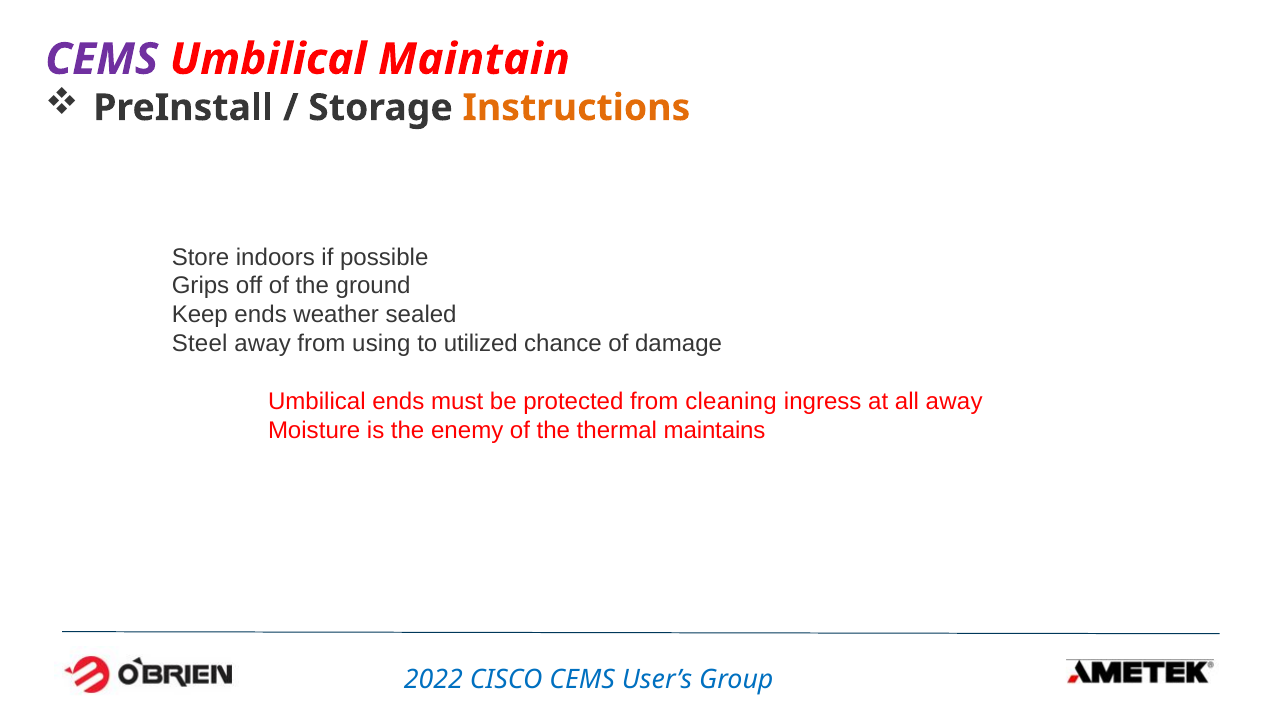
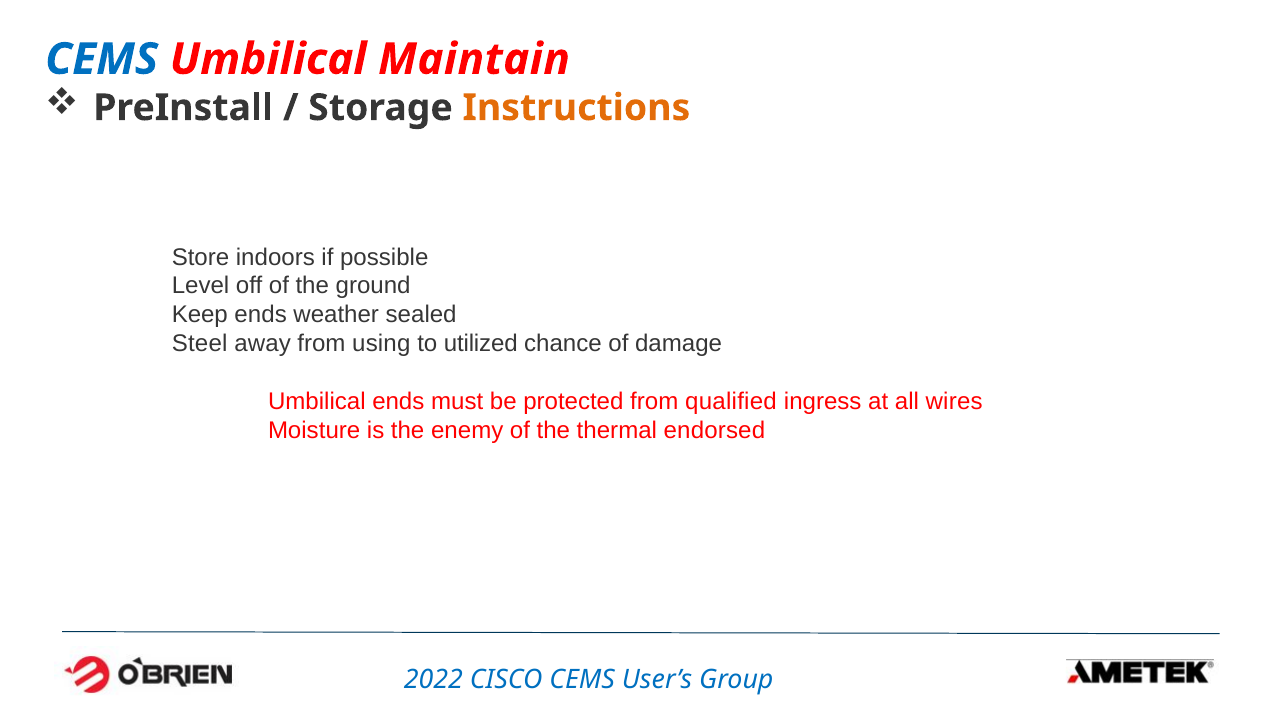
CEMS colour: purple -> blue (102, 59)
Grips: Grips -> Level (201, 286)
cleaning: cleaning -> qualified (731, 402)
all away: away -> wires (954, 402)
maintains: maintains -> endorsed (714, 431)
